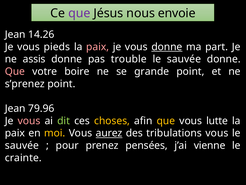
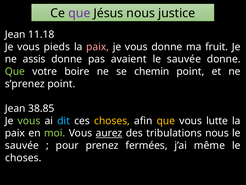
envoie: envoie -> justice (177, 13)
14.26: 14.26 -> 11.18 (41, 34)
donne underline: present -> none (167, 47)
part: part -> fruit (217, 47)
trouble: trouble -> avaient (129, 59)
Que colour: pink -> light green (15, 71)
grande: grande -> chemin (152, 71)
79.96: 79.96 -> 38.85 (41, 108)
vous colour: pink -> light green (29, 121)
dit colour: light green -> light blue (64, 121)
moi colour: yellow -> light green (55, 133)
tribulations vous: vous -> nous (217, 133)
pensées: pensées -> fermées (147, 145)
vienne: vienne -> même (209, 145)
crainte: crainte -> choses (23, 157)
